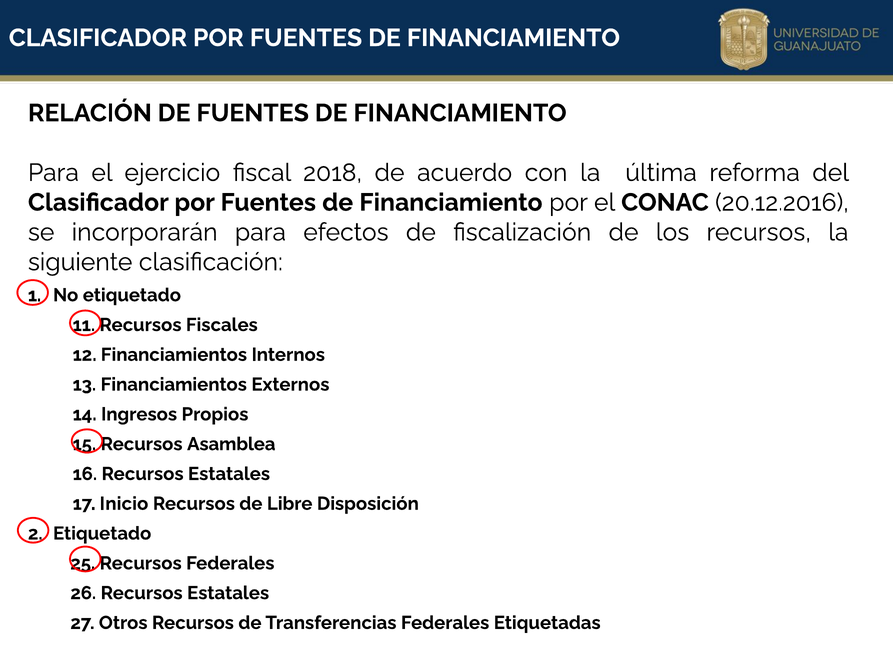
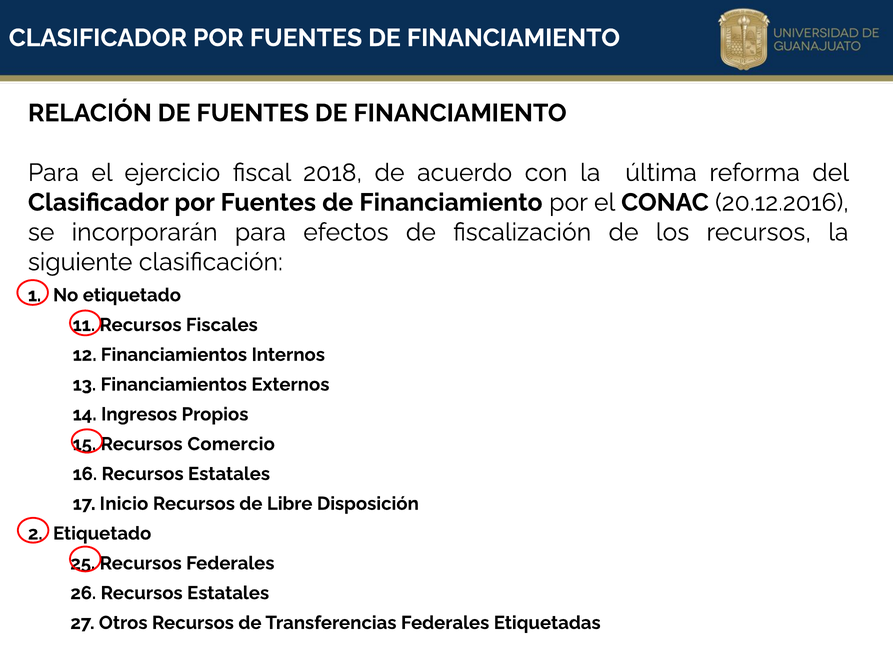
Asamblea: Asamblea -> Comercio (231, 444)
